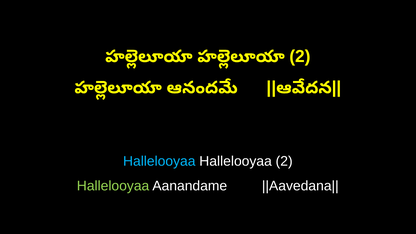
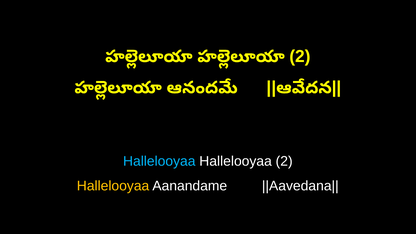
Hallelooyaa colour: light green -> yellow (113, 186)
